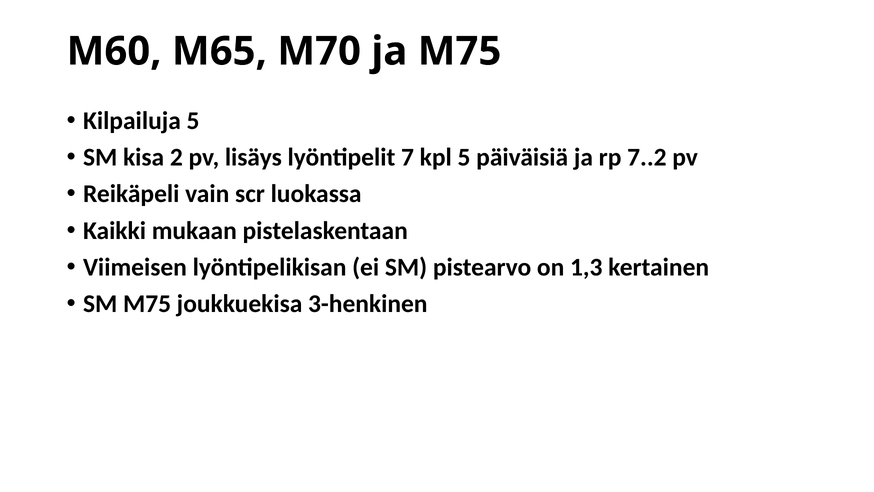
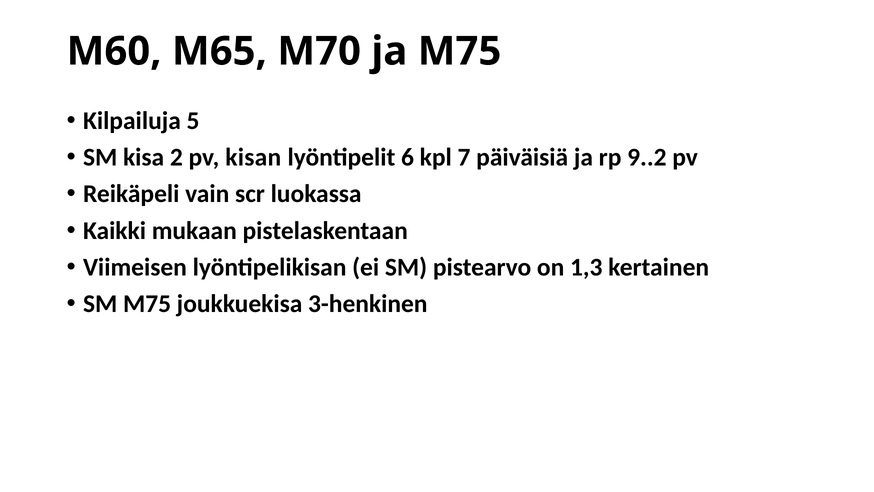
lisäys: lisäys -> kisan (253, 157)
7: 7 -> 6 (407, 157)
kpl 5: 5 -> 7 (464, 157)
7..2: 7..2 -> 9..2 (647, 157)
